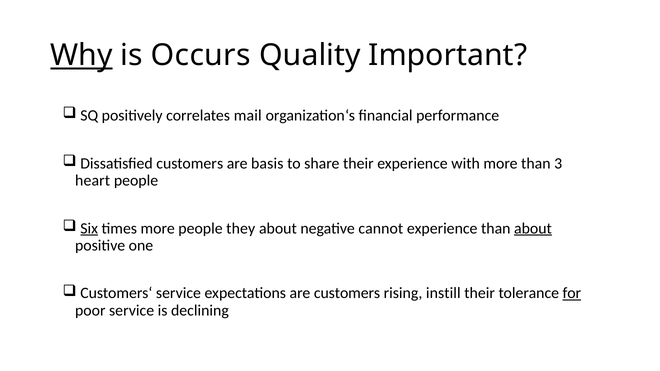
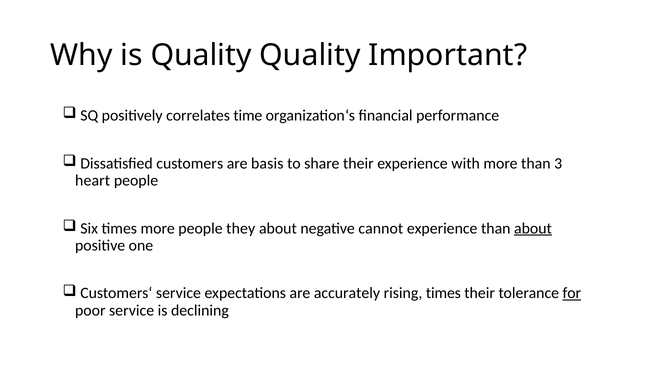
Why underline: present -> none (81, 55)
is Occurs: Occurs -> Quality (201, 55)
mail: mail -> time (248, 116)
Six underline: present -> none (89, 228)
are customers: customers -> accurately (347, 293)
rising instill: instill -> times (443, 293)
